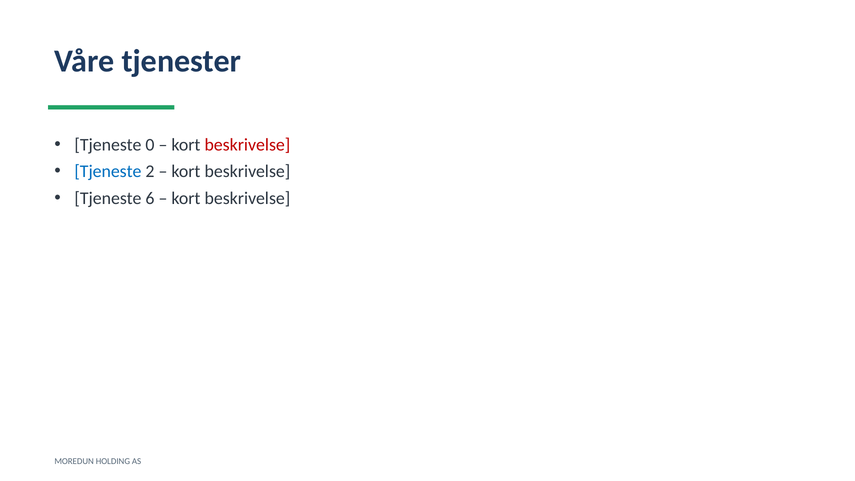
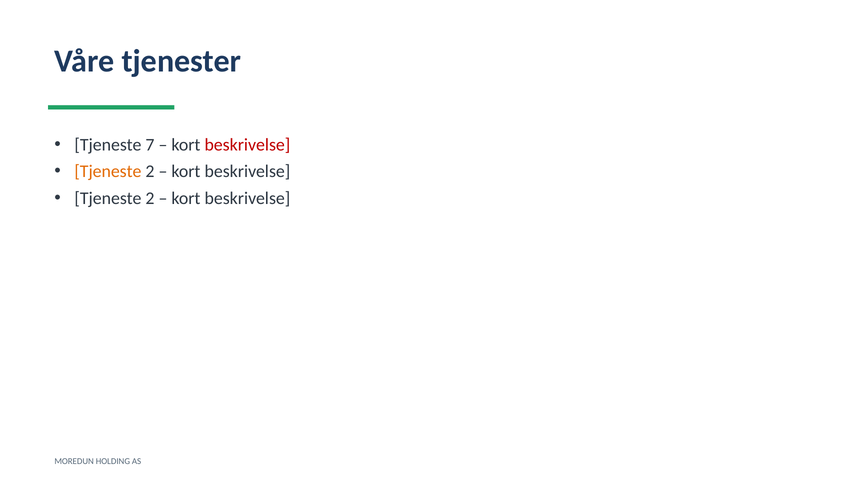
0: 0 -> 7 (150, 145)
Tjeneste colour: blue -> orange (108, 172)
6: 6 -> 2 (150, 198)
